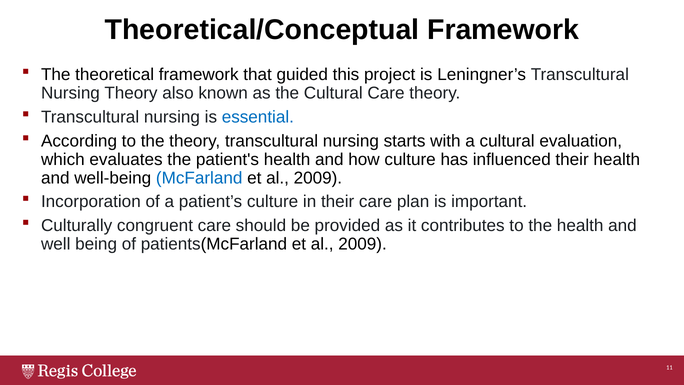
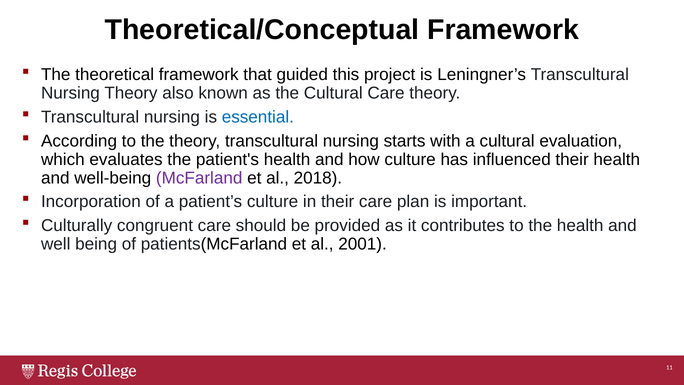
McFarland colour: blue -> purple (199, 178)
2009: 2009 -> 2018 (318, 178)
patients(McFarland et al 2009: 2009 -> 2001 (363, 244)
